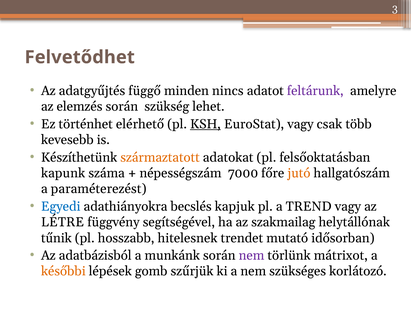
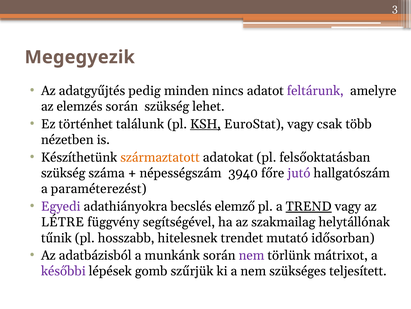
Felvetődhet: Felvetődhet -> Megegyezik (80, 57)
függő: függő -> pedig (145, 91)
elérhető: elérhető -> találunk (140, 124)
kevesebb: kevesebb -> nézetben (67, 140)
kapunk: kapunk -> szükség (63, 173)
7000: 7000 -> 3940 (243, 173)
jutó colour: orange -> purple (299, 173)
Egyedi colour: blue -> purple (61, 206)
kapjuk: kapjuk -> elemző (235, 206)
TREND underline: none -> present (309, 206)
későbbi colour: orange -> purple (63, 271)
korlátozó: korlátozó -> teljesített (358, 271)
